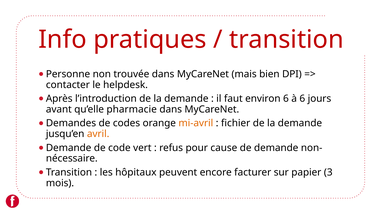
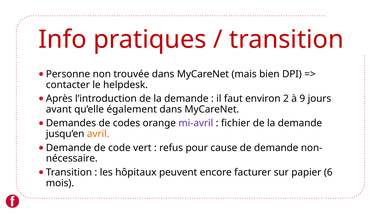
environ 6: 6 -> 2 (286, 99)
à 6: 6 -> 9 (302, 99)
pharmacie: pharmacie -> également (132, 109)
mi-avril colour: orange -> purple (196, 123)
3: 3 -> 6 (328, 173)
